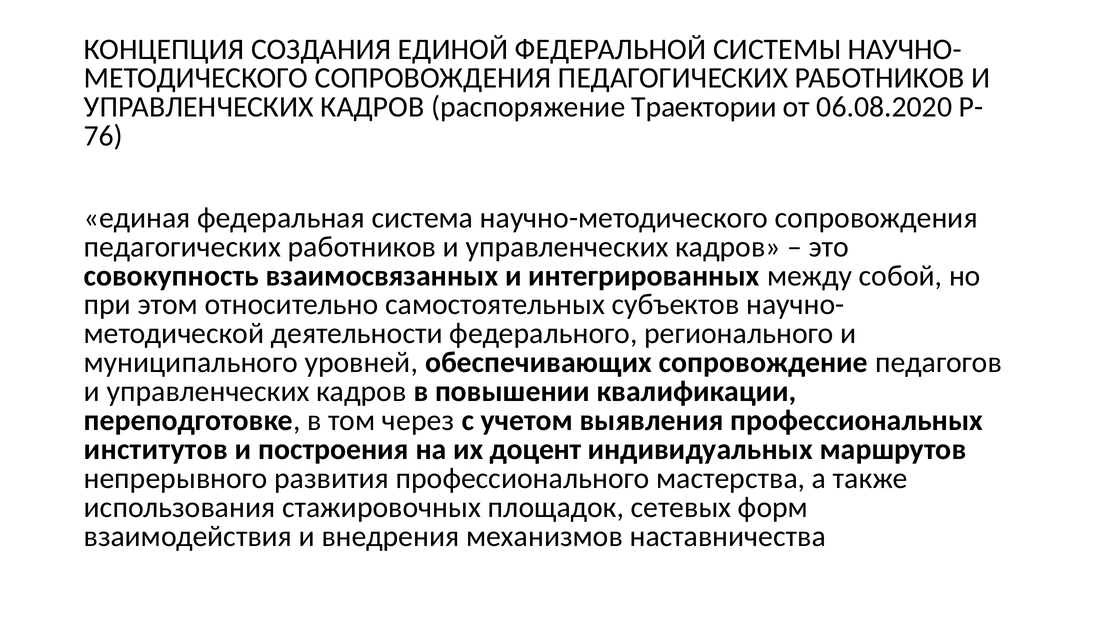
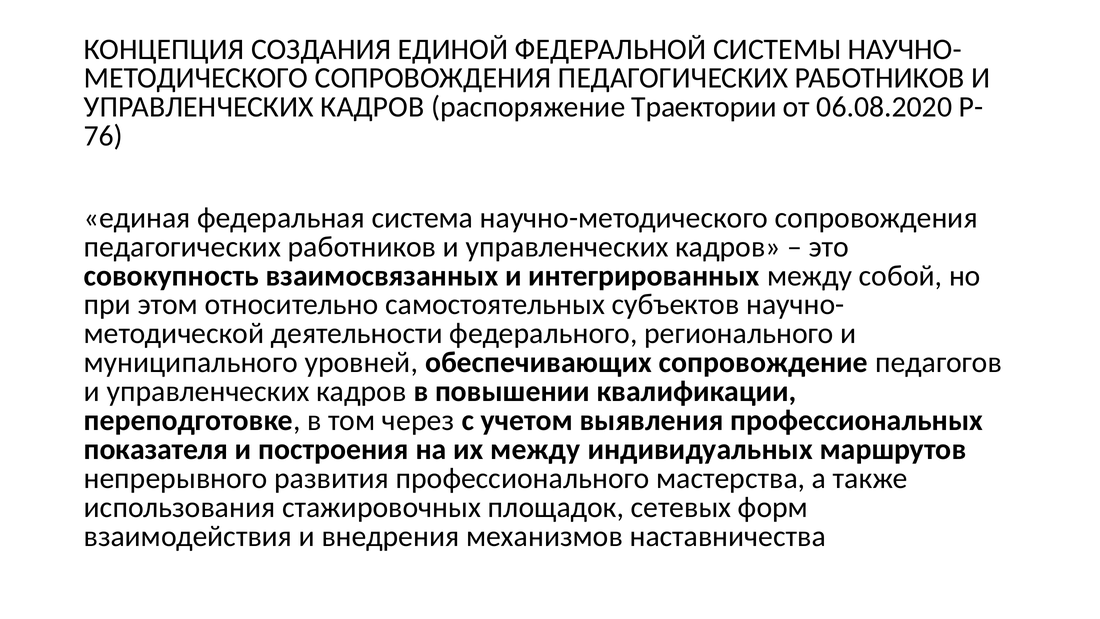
институтов: институтов -> показателя (156, 449)
их доцент: доцент -> между (535, 449)
